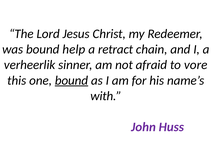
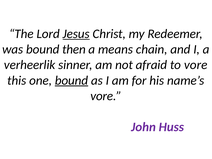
Jesus underline: none -> present (76, 34)
help: help -> then (74, 49)
retract: retract -> means (116, 49)
with: with -> vore (106, 96)
